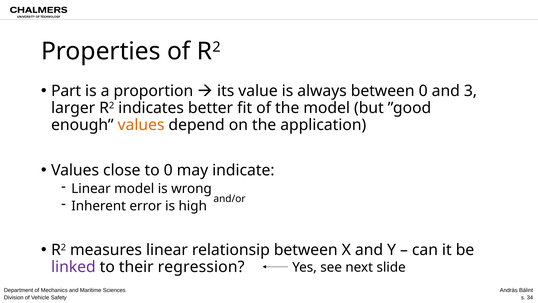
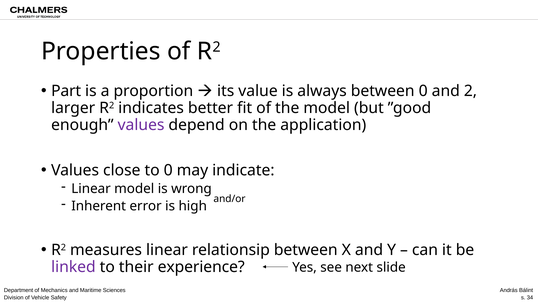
3: 3 -> 2 (470, 91)
values colour: orange -> purple (141, 125)
regression: regression -> experience (201, 267)
